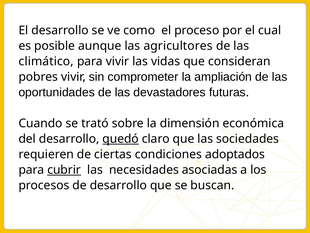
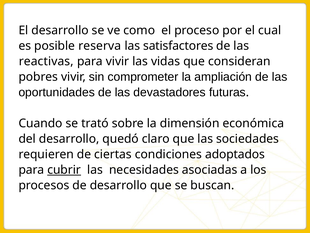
aunque: aunque -> reserva (100, 46)
agricultores: agricultores -> satisfactores (178, 46)
climático: climático -> reactivas (46, 61)
quedó underline: present -> none (121, 139)
